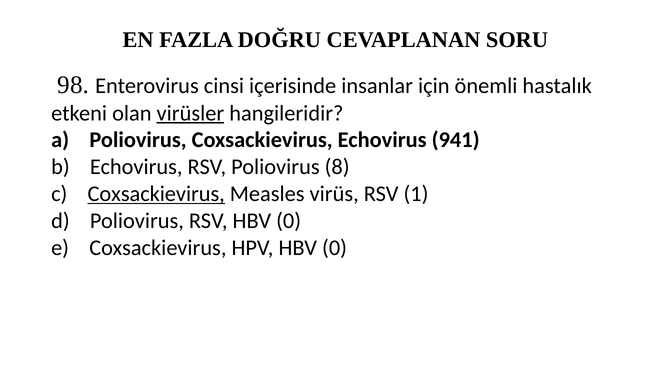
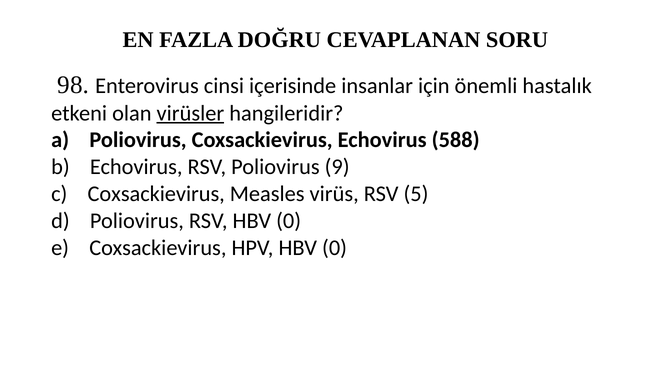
941: 941 -> 588 (456, 140)
8: 8 -> 9 (337, 167)
Coxsackievirus underline: present -> none (156, 194)
1: 1 -> 5 (416, 194)
